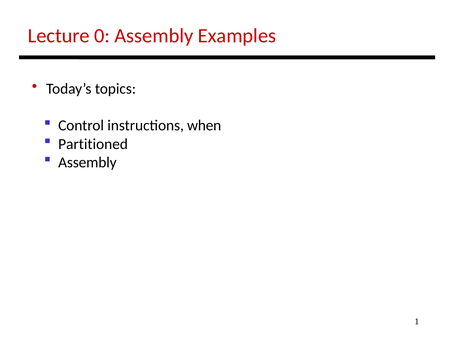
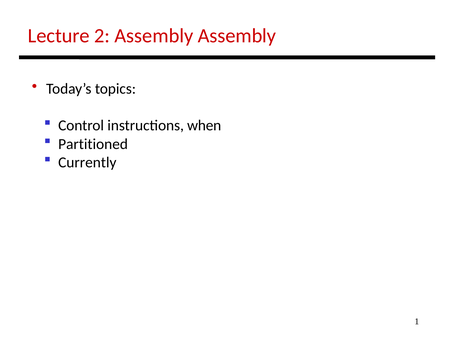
0: 0 -> 2 (102, 36)
Assembly Examples: Examples -> Assembly (237, 36)
Assembly: Assembly -> Currently (87, 162)
